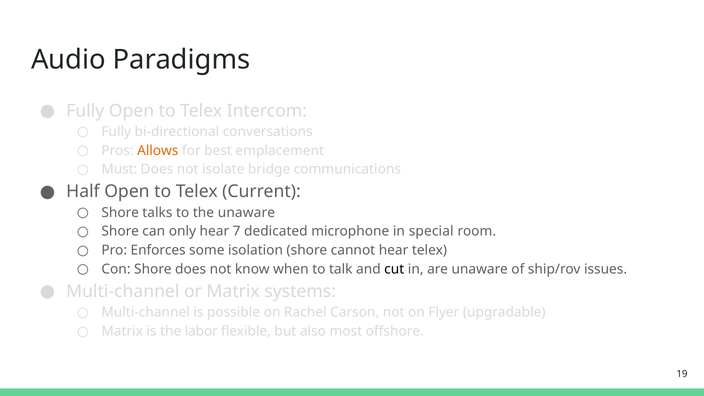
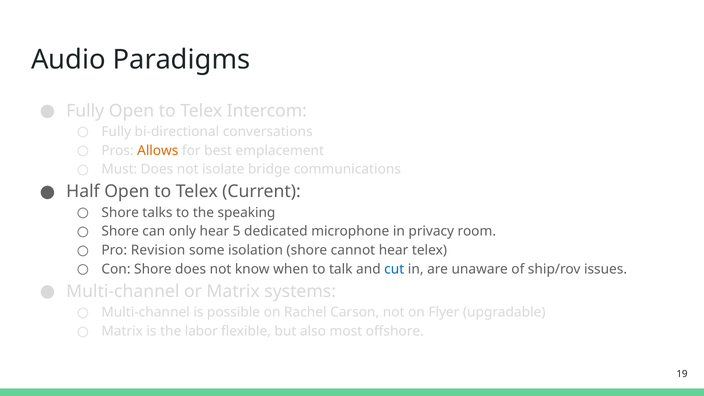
the unaware: unaware -> speaking (246, 213)
7: 7 -> 5 (237, 231)
special: special -> privacy (431, 231)
Enforces: Enforces -> Revision (158, 250)
cut colour: black -> blue (394, 269)
